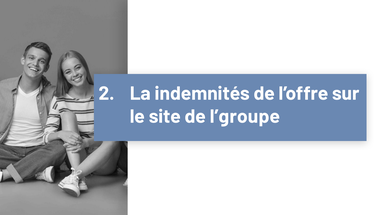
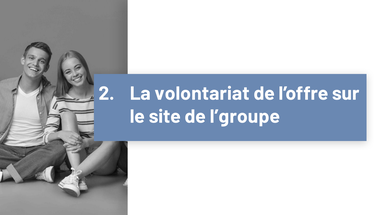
indemnités: indemnités -> volontariat (202, 94)
